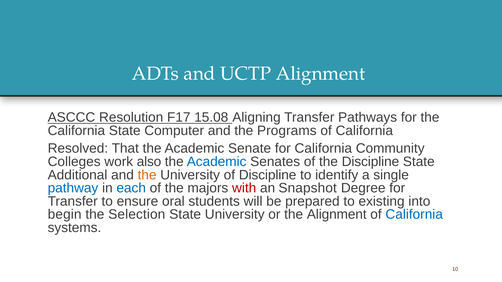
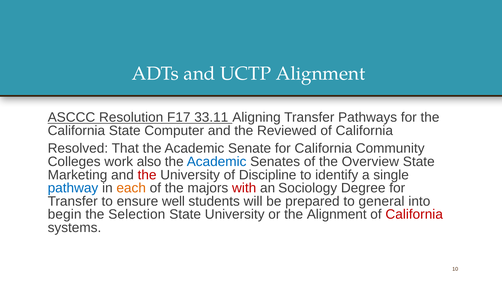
15.08: 15.08 -> 33.11 (211, 118)
Programs: Programs -> Reviewed (287, 131)
the Discipline: Discipline -> Overview (370, 162)
Additional: Additional -> Marketing (78, 175)
the colour: orange -> red (147, 175)
each colour: blue -> orange (131, 188)
Snapshot: Snapshot -> Sociology (308, 188)
oral: oral -> well (173, 202)
existing: existing -> general (382, 202)
California colour: blue -> red (414, 215)
